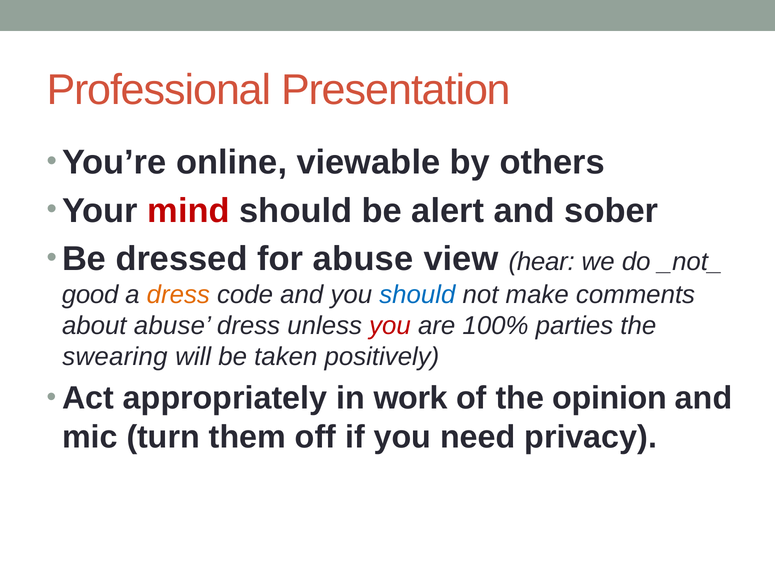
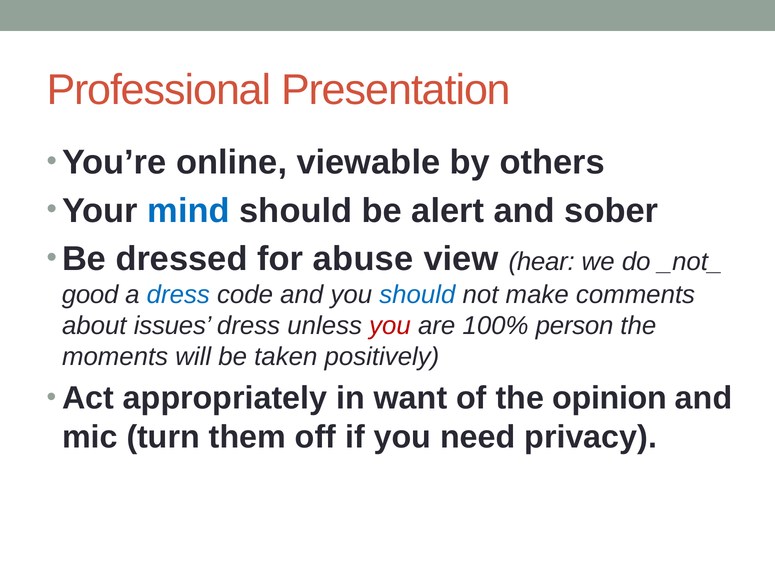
mind colour: red -> blue (189, 211)
dress colour: orange -> blue (178, 295)
about abuse: abuse -> issues (173, 326)
parties: parties -> person (575, 326)
swearing: swearing -> moments (115, 357)
work: work -> want (411, 399)
